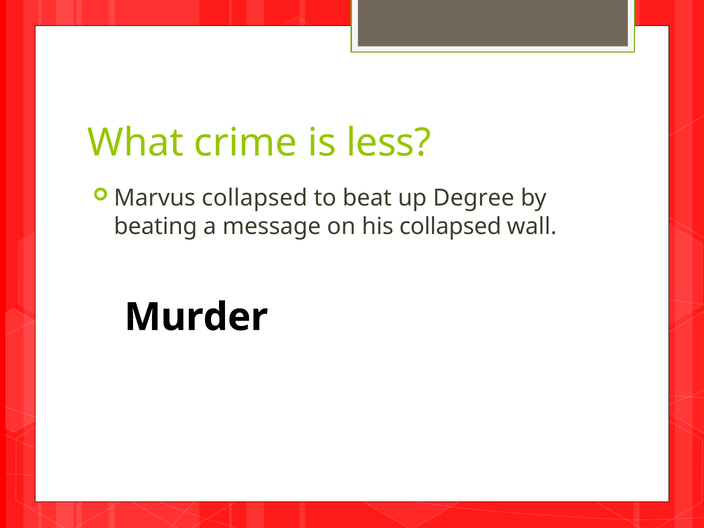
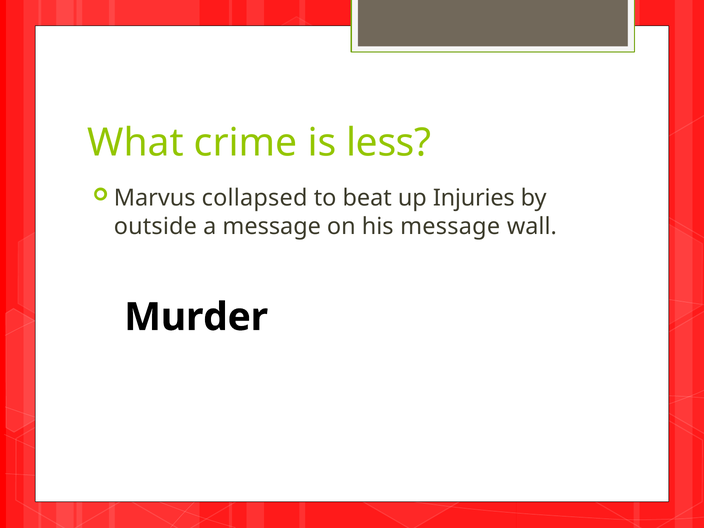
Degree: Degree -> Injuries (474, 198)
beating: beating -> outside (155, 226)
his collapsed: collapsed -> message (450, 226)
